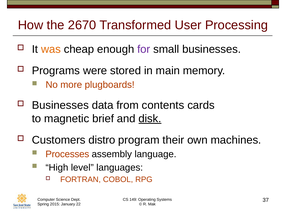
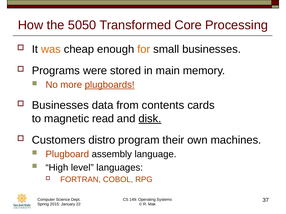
2670: 2670 -> 5050 (82, 25)
User: User -> Core (188, 25)
for colour: purple -> orange (144, 49)
plugboards underline: none -> present (110, 85)
brief: brief -> read (103, 119)
Processes: Processes -> Plugboard (67, 155)
